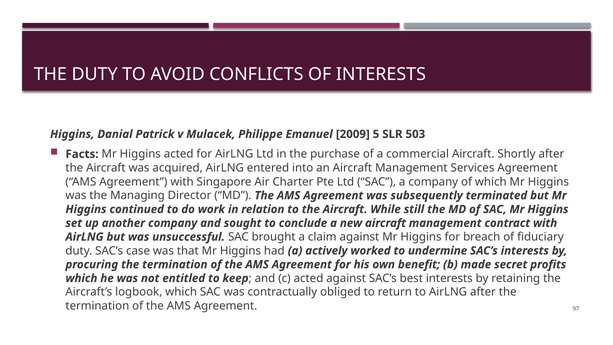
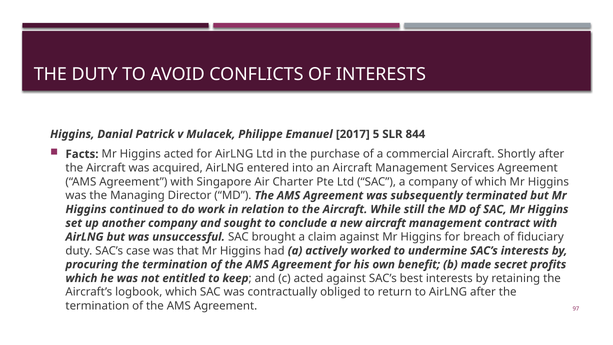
2009: 2009 -> 2017 (353, 134)
503: 503 -> 844 (415, 134)
